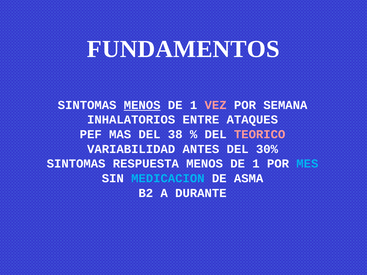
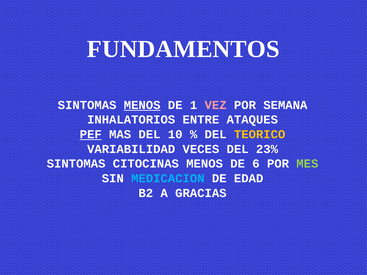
PEF underline: none -> present (91, 134)
38: 38 -> 10 (175, 134)
TEORICO colour: pink -> yellow (260, 134)
ANTES: ANTES -> VECES (201, 149)
30%: 30% -> 23% (267, 149)
RESPUESTA: RESPUESTA -> CITOCINAS (146, 164)
1: 1 -> 6 (256, 164)
MES colour: light blue -> light green (307, 164)
ASMA: ASMA -> EDAD (249, 179)
DURANTE: DURANTE -> GRACIAS (201, 193)
